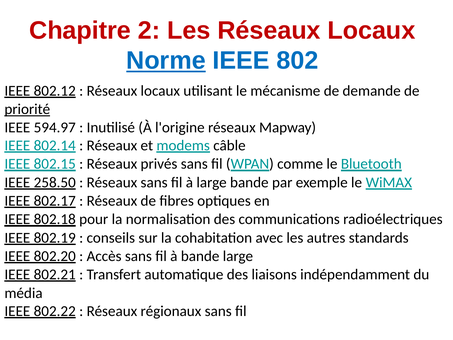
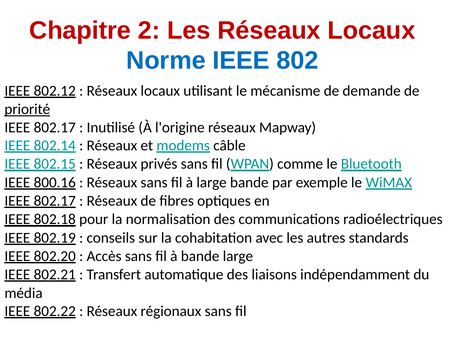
Norme underline: present -> none (166, 61)
594.97: 594.97 -> 802.17 (55, 127)
258.50: 258.50 -> 800.16 (55, 182)
